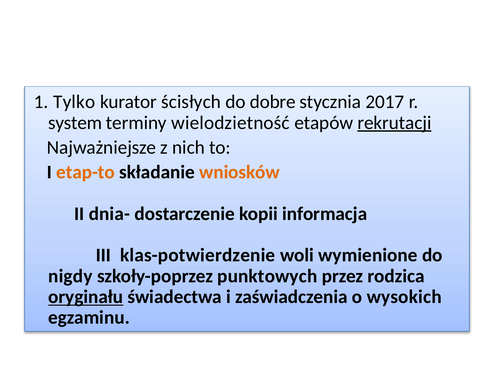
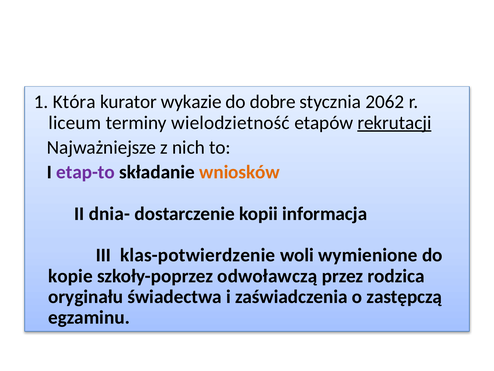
Tylko: Tylko -> Która (74, 102)
ścisłych: ścisłych -> wykazie (191, 102)
2017: 2017 -> 2062 (385, 102)
system: system -> liceum (75, 123)
etap-to colour: orange -> purple (86, 172)
nigdy: nigdy -> kopie (70, 276)
punktowych: punktowych -> odwoławczą (267, 276)
oryginału underline: present -> none (86, 296)
wysokich: wysokich -> zastępczą (404, 296)
